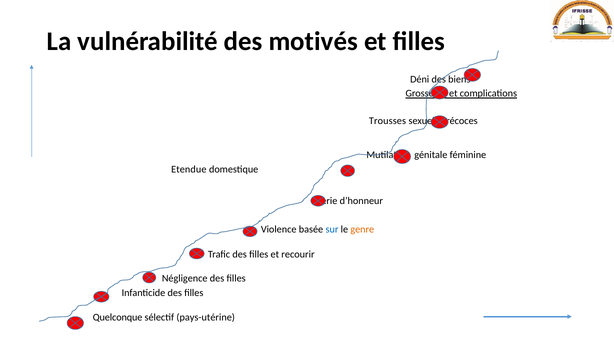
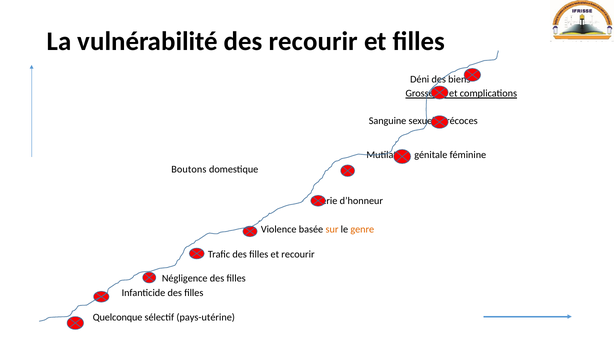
des motivés: motivés -> recourir (313, 42)
Trousses: Trousses -> Sanguine (388, 121)
Etendue: Etendue -> Boutons (189, 169)
sur colour: blue -> orange (332, 230)
